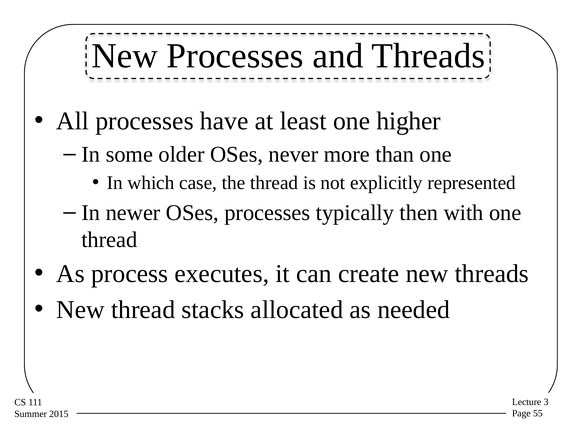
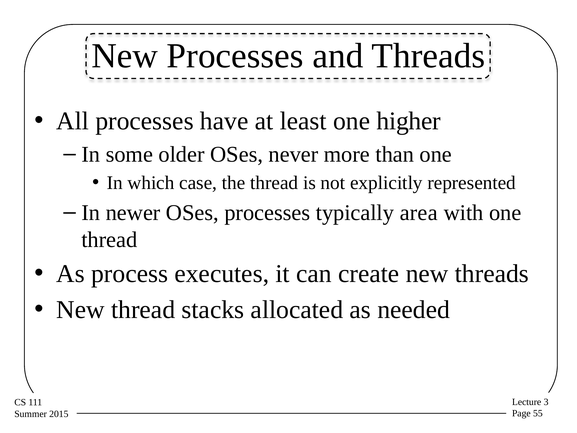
then: then -> area (419, 213)
